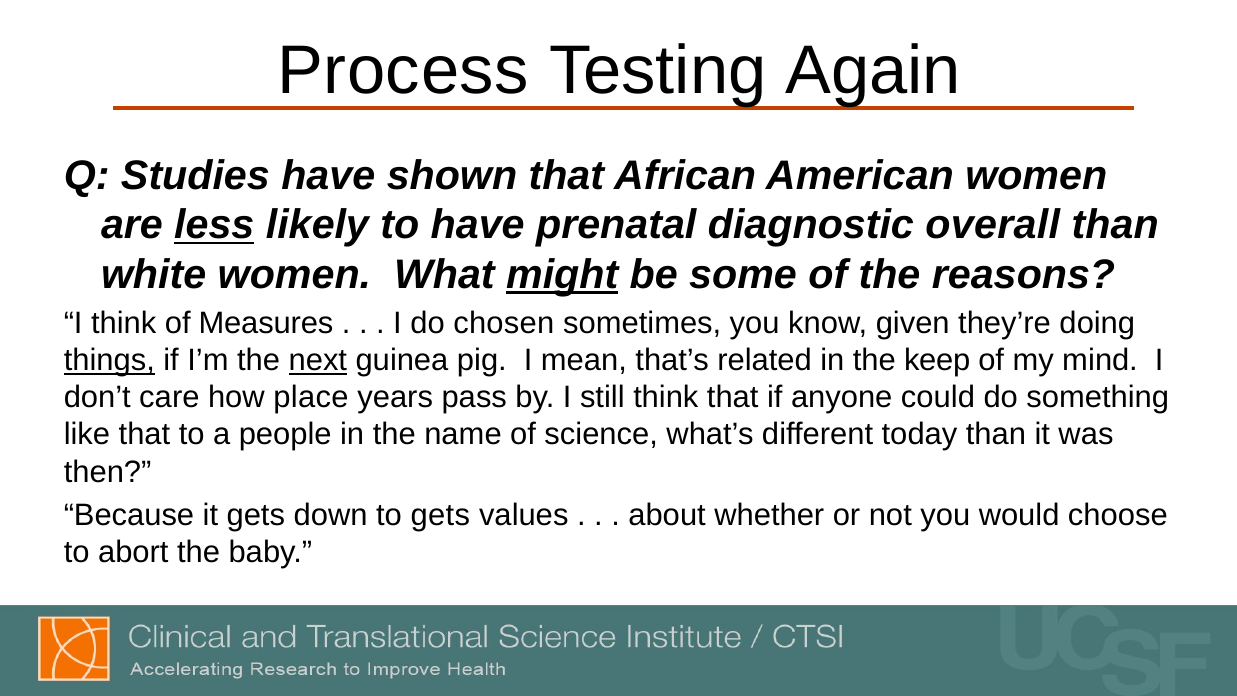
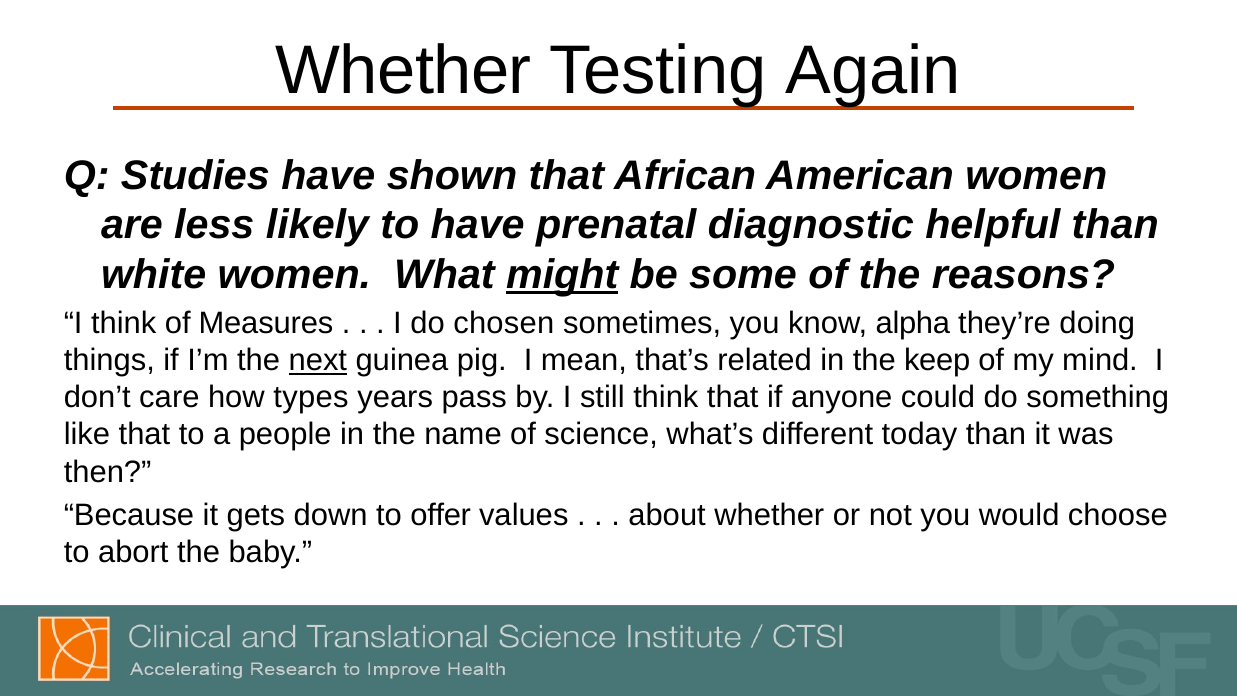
Process: Process -> Whether (404, 70)
less underline: present -> none (214, 225)
overall: overall -> helpful (993, 225)
given: given -> alpha (913, 323)
things underline: present -> none (109, 360)
place: place -> types (311, 397)
to gets: gets -> offer (441, 515)
